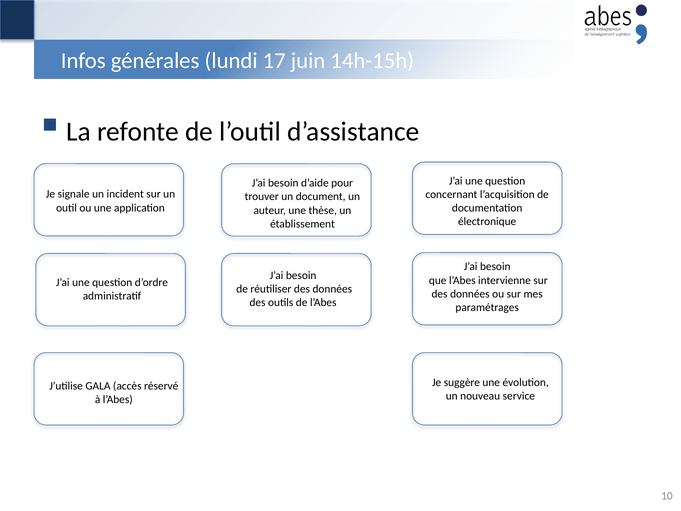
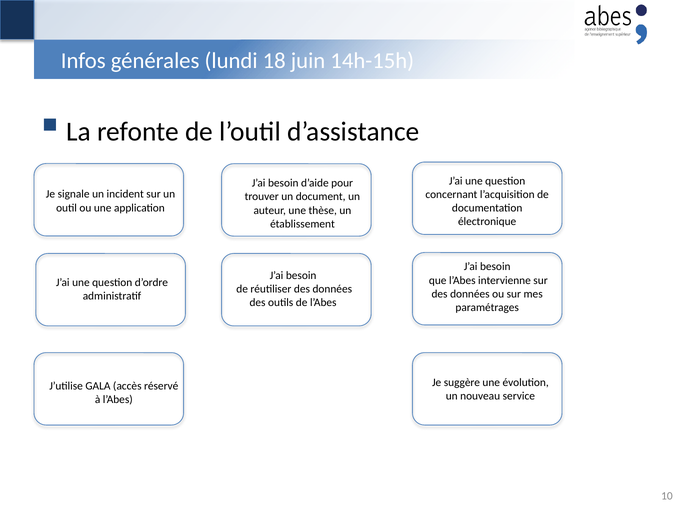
17: 17 -> 18 (274, 61)
